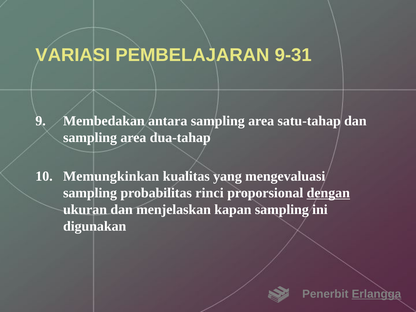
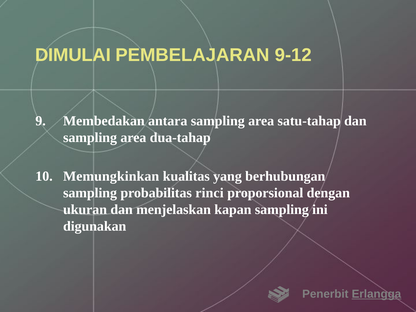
VARIASI: VARIASI -> DIMULAI (73, 55)
9-31: 9-31 -> 9-12 (293, 55)
mengevaluasi: mengevaluasi -> berhubungan (285, 176)
dengan underline: present -> none (328, 193)
